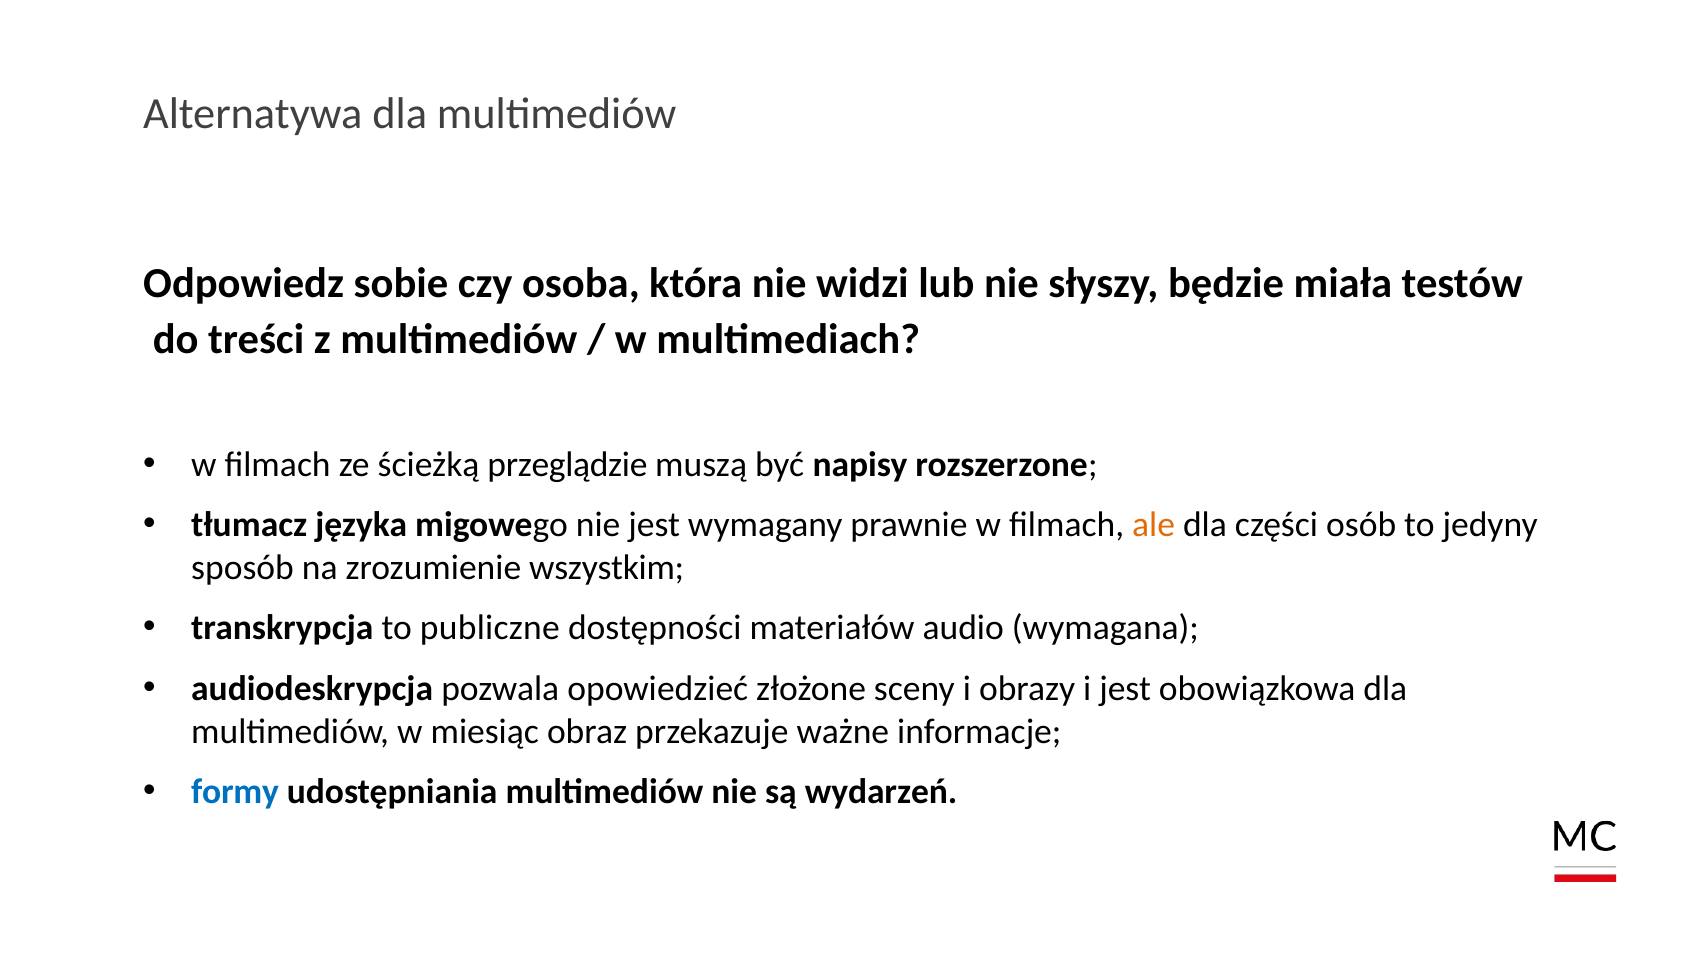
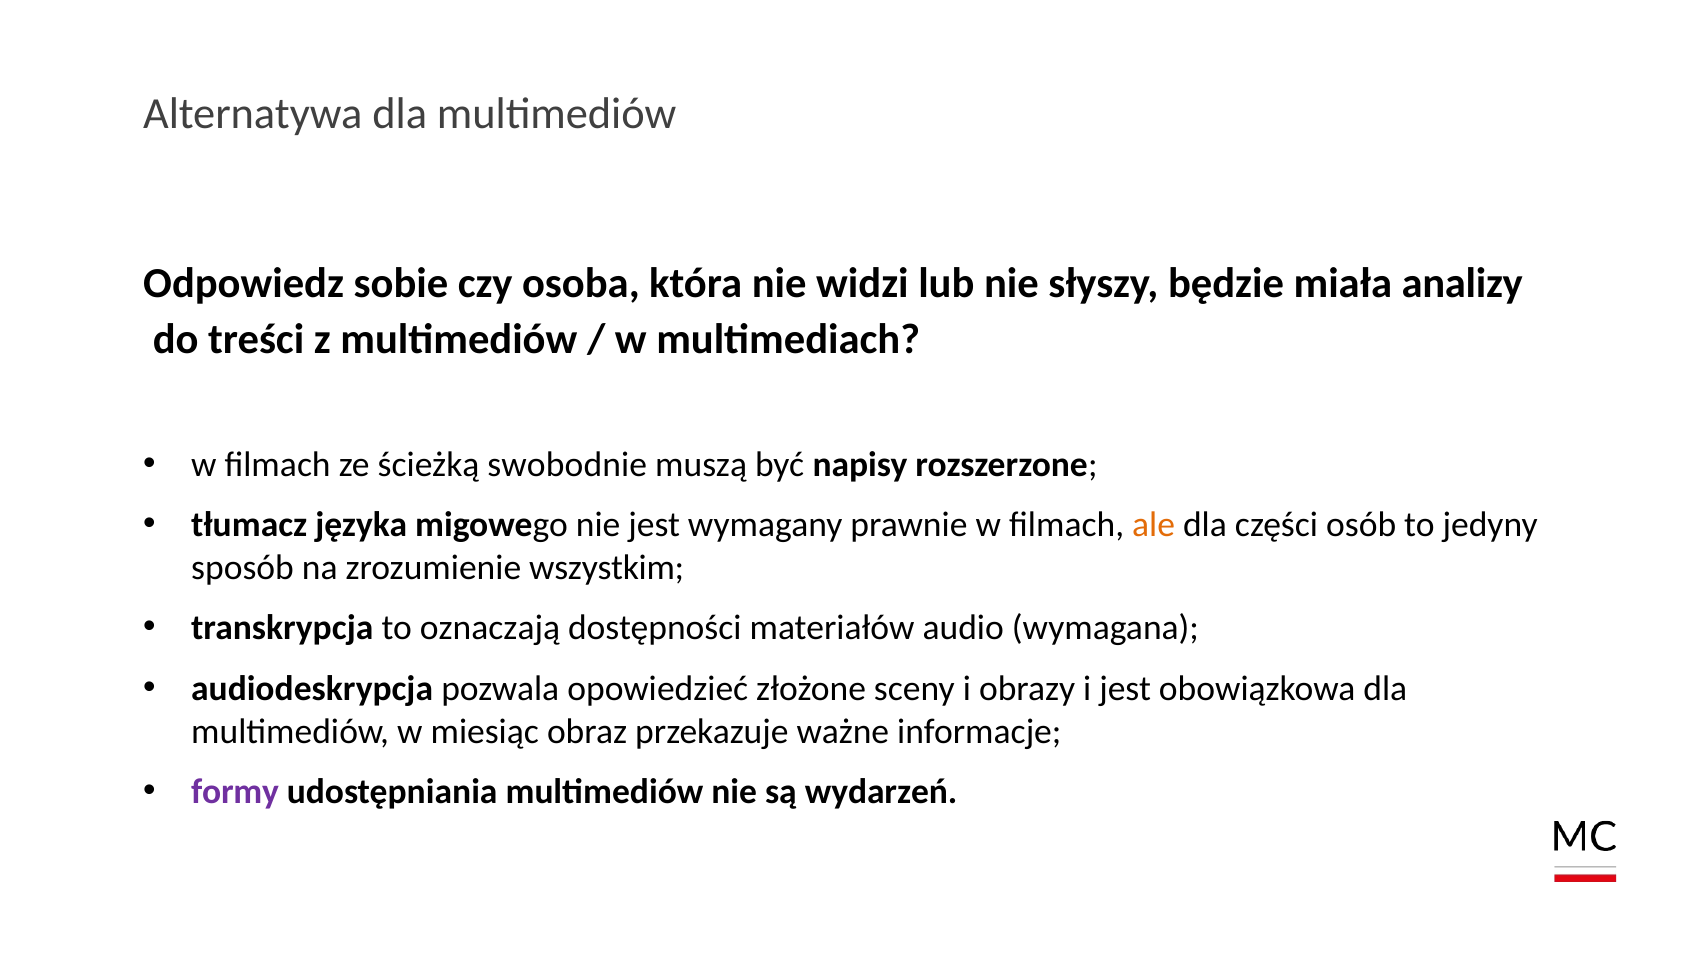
testów: testów -> analizy (1462, 284)
przeglądzie: przeglądzie -> swobodnie (567, 465)
publiczne: publiczne -> oznaczają (490, 628)
formy colour: blue -> purple (235, 792)
